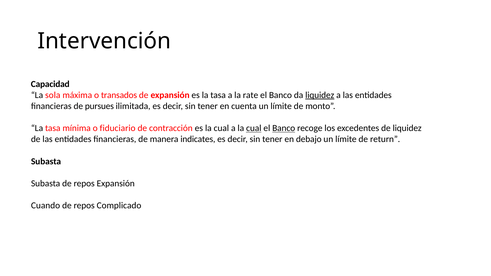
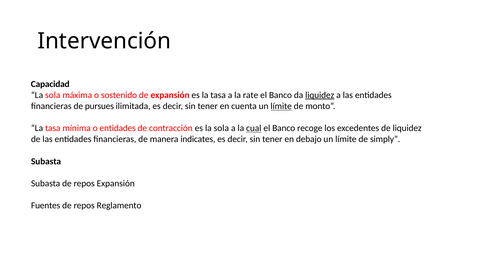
transados: transados -> sostenido (119, 95)
límite underline: none -> present (281, 106)
o fiduciario: fiduciario -> entidades (118, 128)
es la cual: cual -> sola (221, 128)
Banco underline: present -> none (284, 128)
return: return -> simply (385, 139)
Cuando: Cuando -> Fuentes (46, 206)
Complicado: Complicado -> Reglamento (119, 206)
